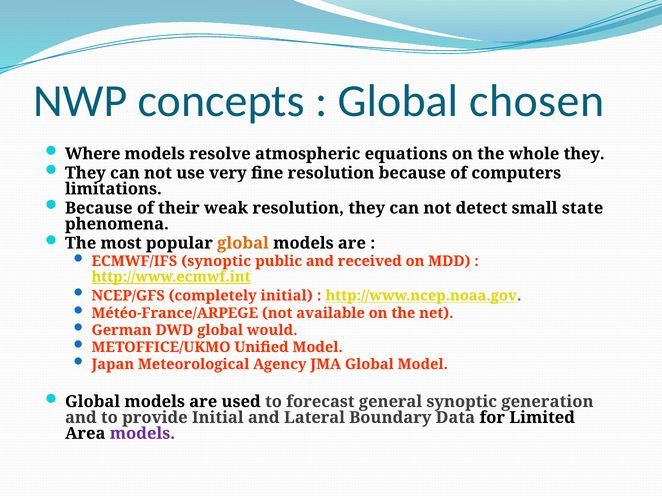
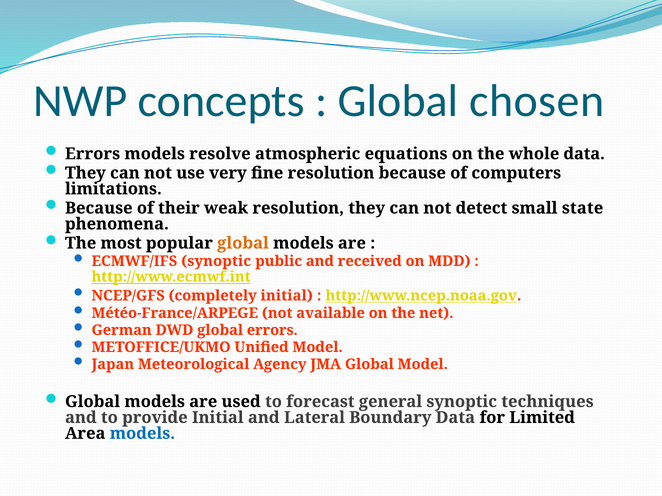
Where: Where -> Errors (93, 154)
whole they: they -> data (584, 154)
global would: would -> errors (272, 330)
generation: generation -> techniques (547, 402)
models colour: purple -> blue (142, 434)
